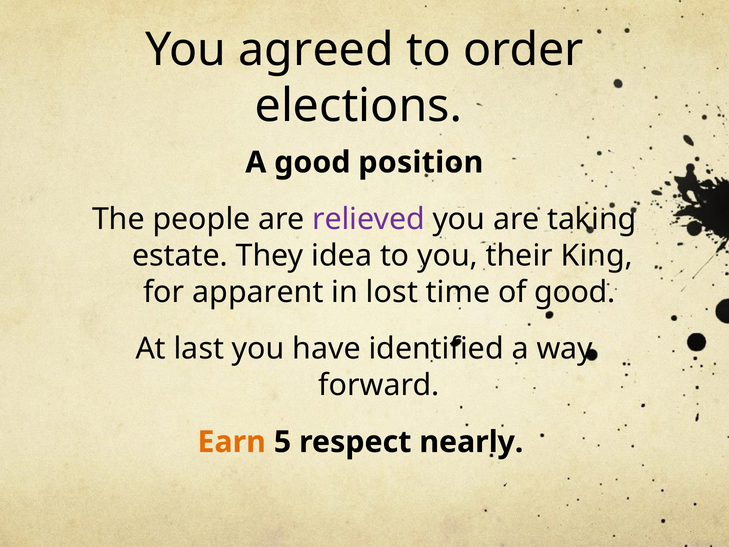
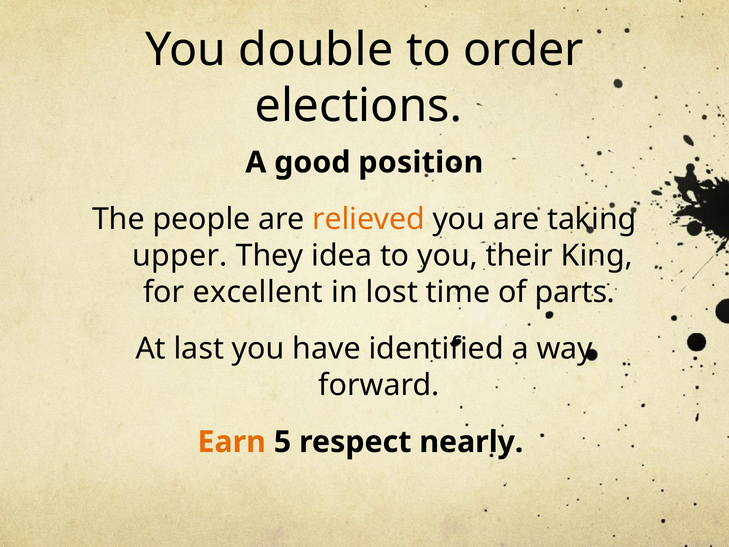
agreed: agreed -> double (316, 50)
relieved colour: purple -> orange (369, 219)
estate: estate -> upper (180, 255)
apparent: apparent -> excellent (258, 292)
of good: good -> parts (575, 292)
